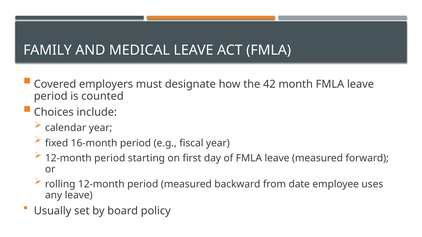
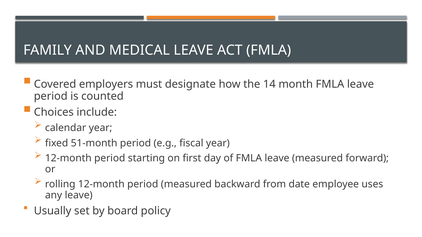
42: 42 -> 14 (269, 84)
16-month: 16-month -> 51-month (94, 143)
